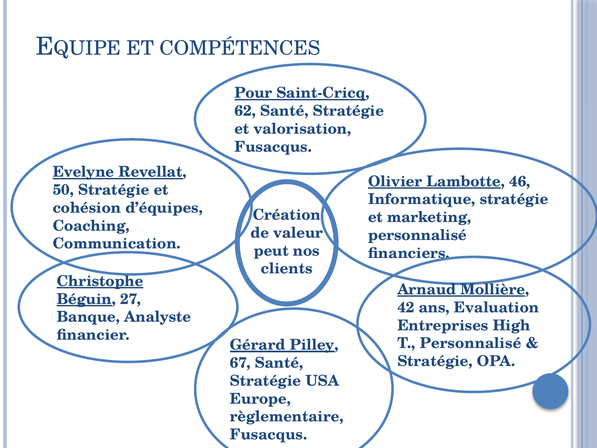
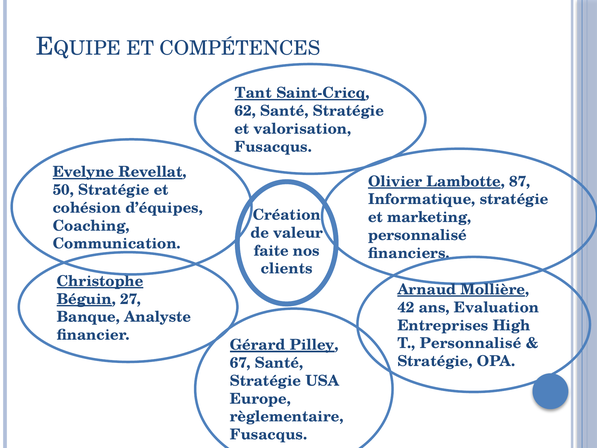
Pour: Pour -> Tant (253, 93)
46: 46 -> 87 (520, 181)
peut: peut -> faite (271, 251)
